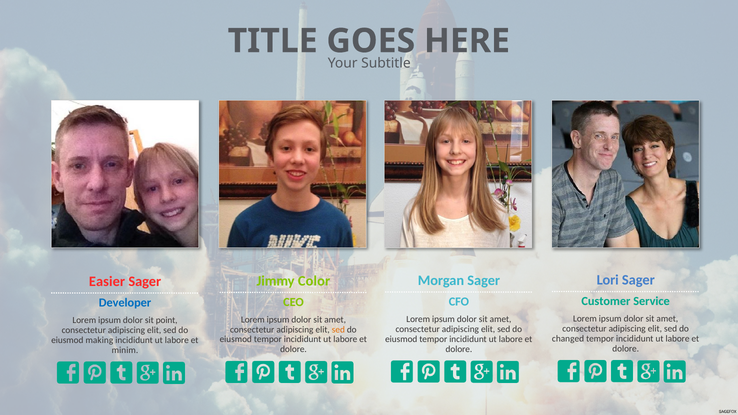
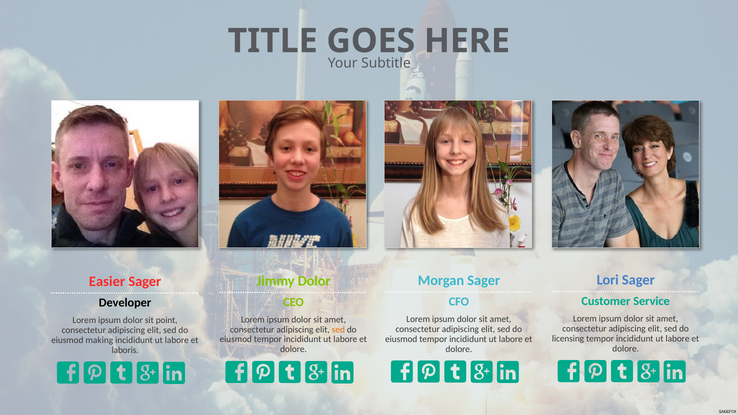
Jimmy Color: Color -> Dolor (314, 281)
Developer colour: blue -> black (125, 303)
changed: changed -> licensing (568, 339)
minim: minim -> laboris (125, 350)
